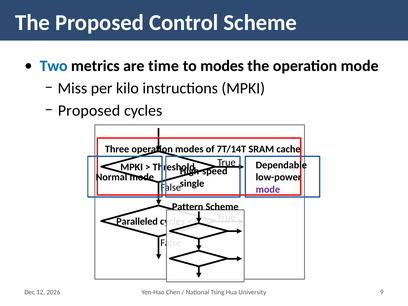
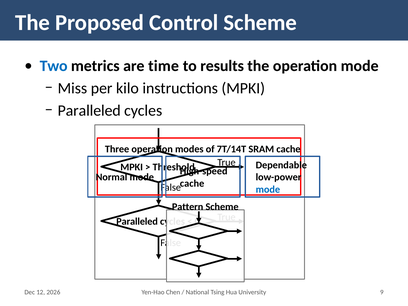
to modes: modes -> results (222, 66)
Proposed: Proposed -> Paralleled (89, 111)
single: single -> cache (192, 183)
mode colour: purple -> blue (268, 189)
